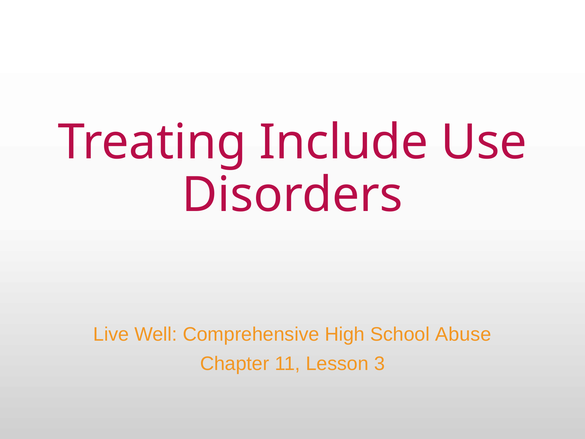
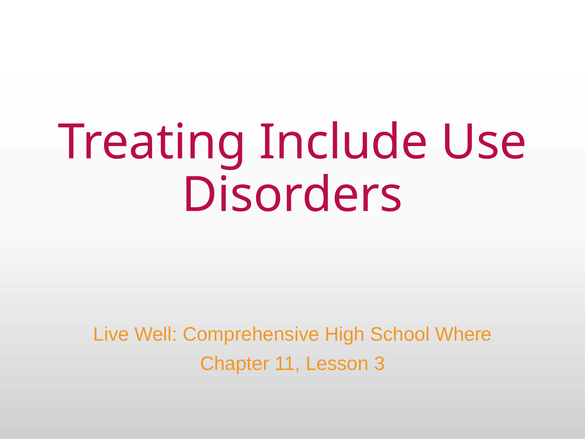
Abuse: Abuse -> Where (464, 334)
